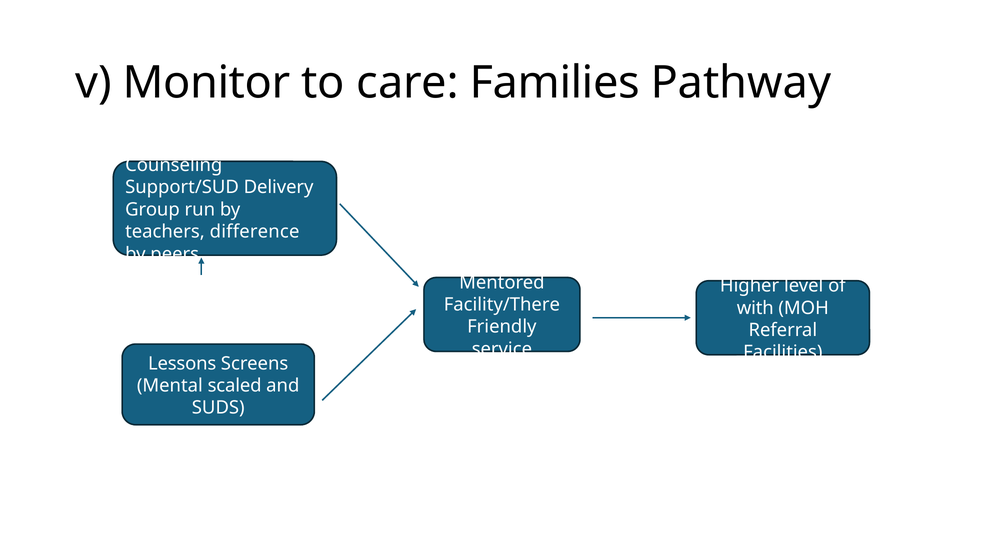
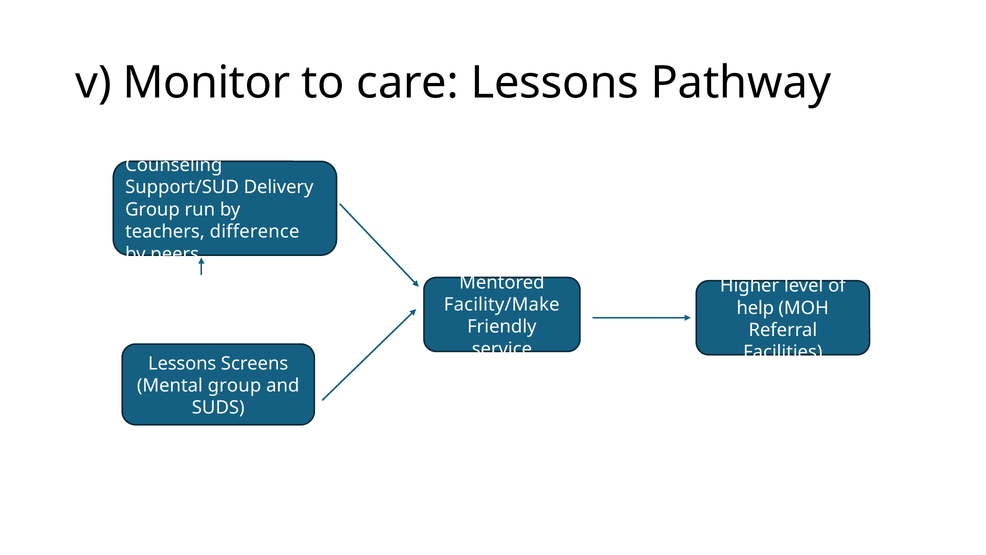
care Families: Families -> Lessons (555, 83)
Facility/There: Facility/There -> Facility/Make (502, 304)
with: with -> help (755, 308)
Mental scaled: scaled -> group (234, 385)
